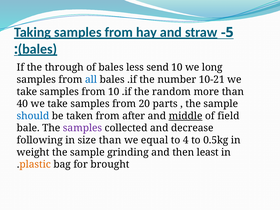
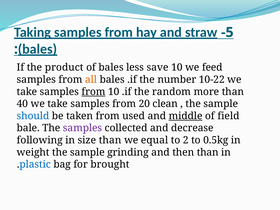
through: through -> product (64, 67)
send: send -> save (158, 67)
long: long -> feed (212, 67)
all colour: blue -> orange (91, 80)
10-21: 10-21 -> 10-22 (212, 80)
from underline: none -> present (93, 92)
parts: parts -> clean (165, 104)
after: after -> used (134, 116)
4: 4 -> 2 (186, 140)
then least: least -> than (208, 152)
plastic colour: orange -> blue (35, 164)
